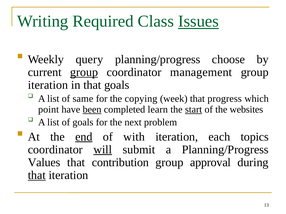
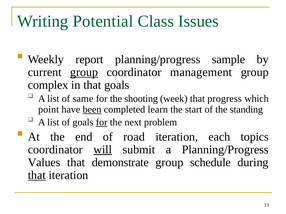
Required: Required -> Potential (103, 21)
Issues underline: present -> none (198, 21)
query: query -> report (90, 59)
choose: choose -> sample (229, 59)
iteration: iteration -> complex (48, 85)
copying: copying -> shooting (141, 99)
start underline: present -> none (194, 110)
websites: websites -> standing (246, 110)
for underline: none -> present (102, 122)
end underline: present -> none (84, 137)
with: with -> road (134, 137)
contribution: contribution -> demonstrate (120, 163)
approval: approval -> schedule (210, 163)
